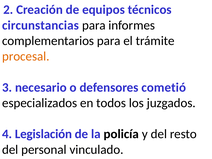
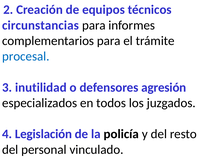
procesal colour: orange -> blue (26, 56)
necesario: necesario -> inutilidad (41, 87)
cometió: cometió -> agresión (164, 87)
